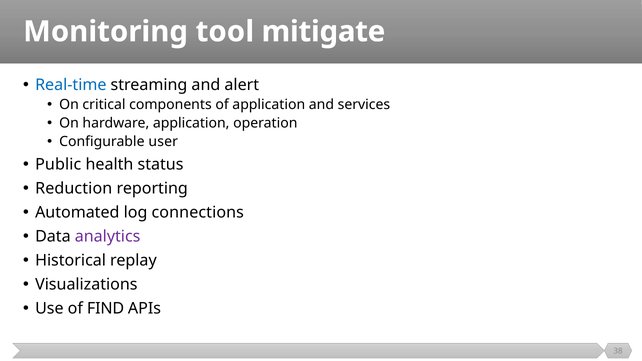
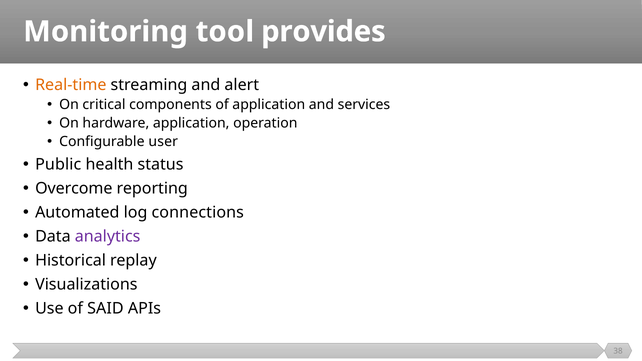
mitigate: mitigate -> provides (323, 32)
Real-time colour: blue -> orange (71, 85)
Reduction: Reduction -> Overcome (74, 189)
FIND: FIND -> SAID (105, 309)
